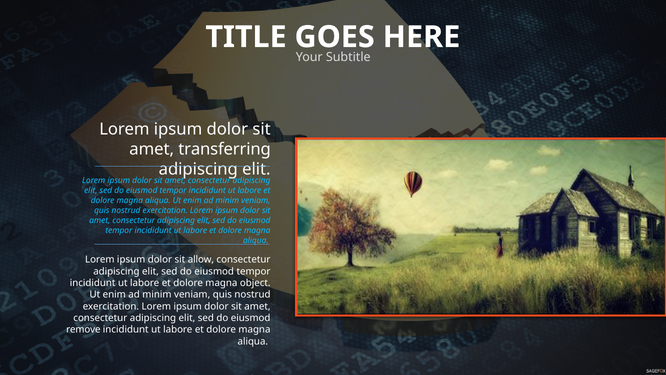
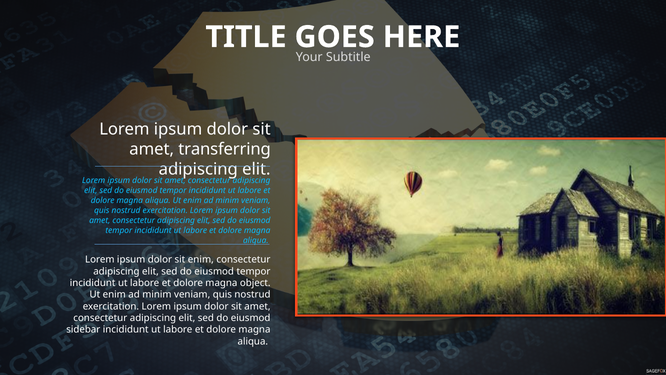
sit allow: allow -> enim (201, 259)
remove: remove -> sidebar (83, 329)
